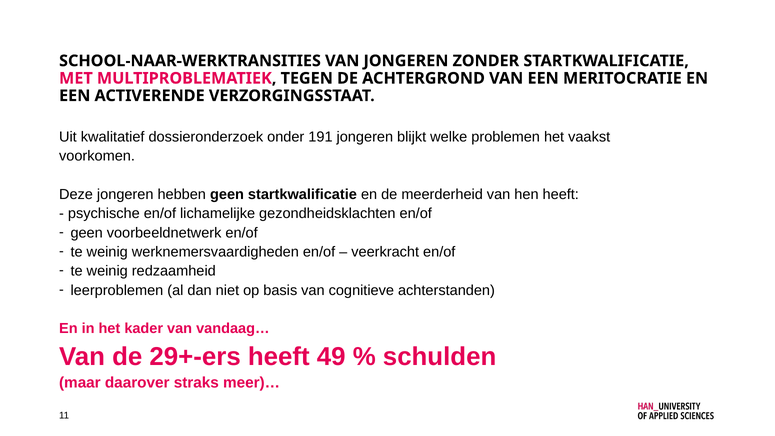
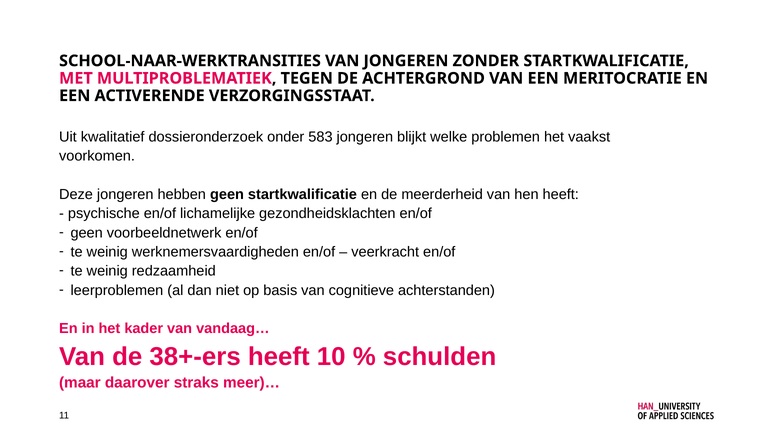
191: 191 -> 583 (320, 137)
29+-ers: 29+-ers -> 38+-ers (195, 357)
49: 49 -> 10 (331, 357)
